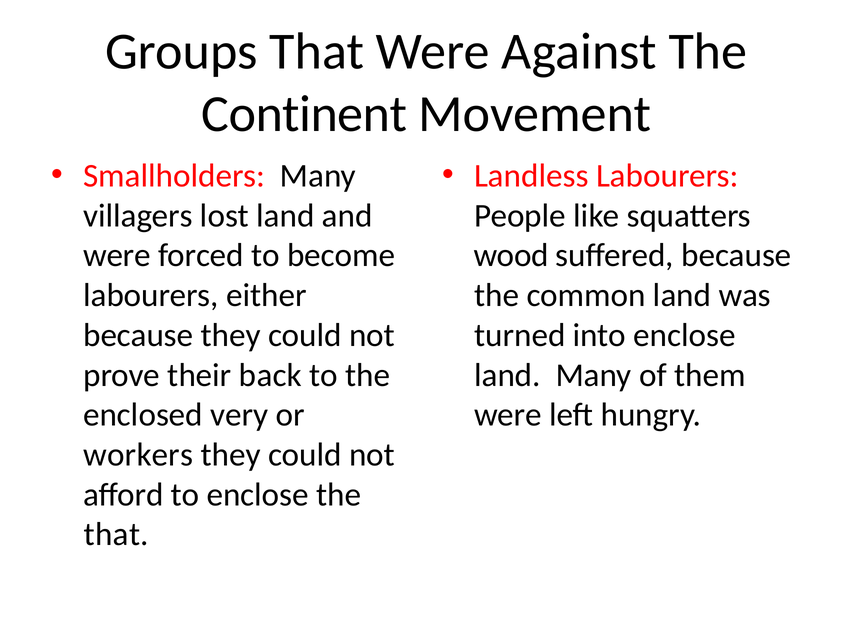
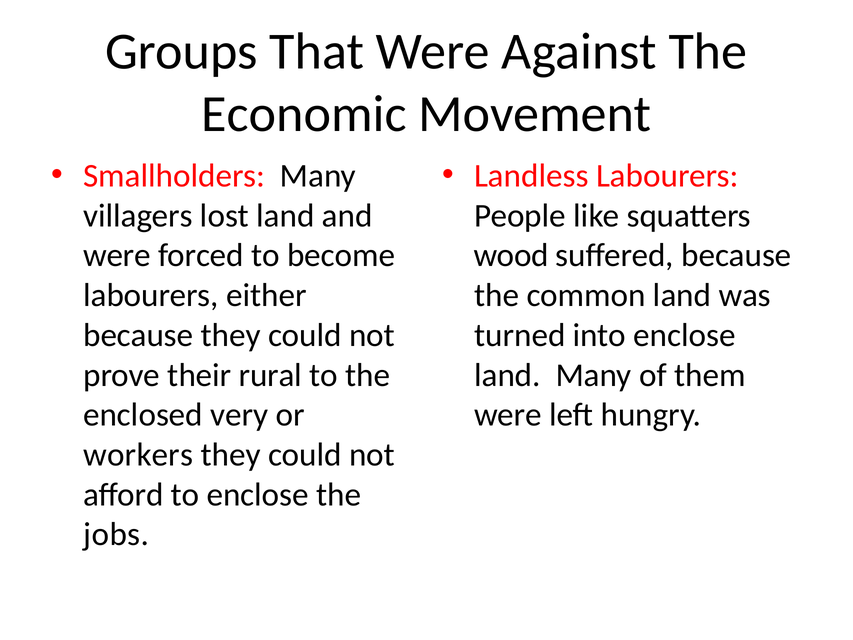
Continent: Continent -> Economic (304, 114)
back: back -> rural (271, 375)
that: that -> jobs (116, 534)
